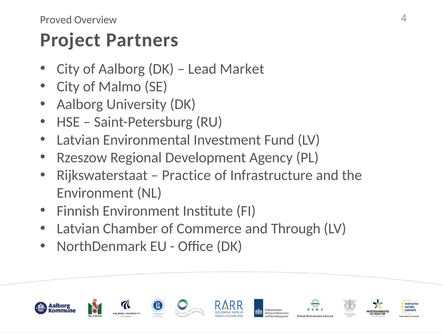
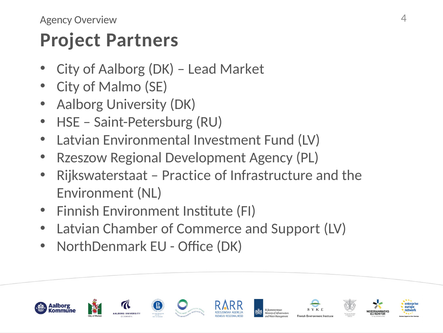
Proved: Proved -> Agency (56, 20)
Through: Through -> Support (296, 228)
